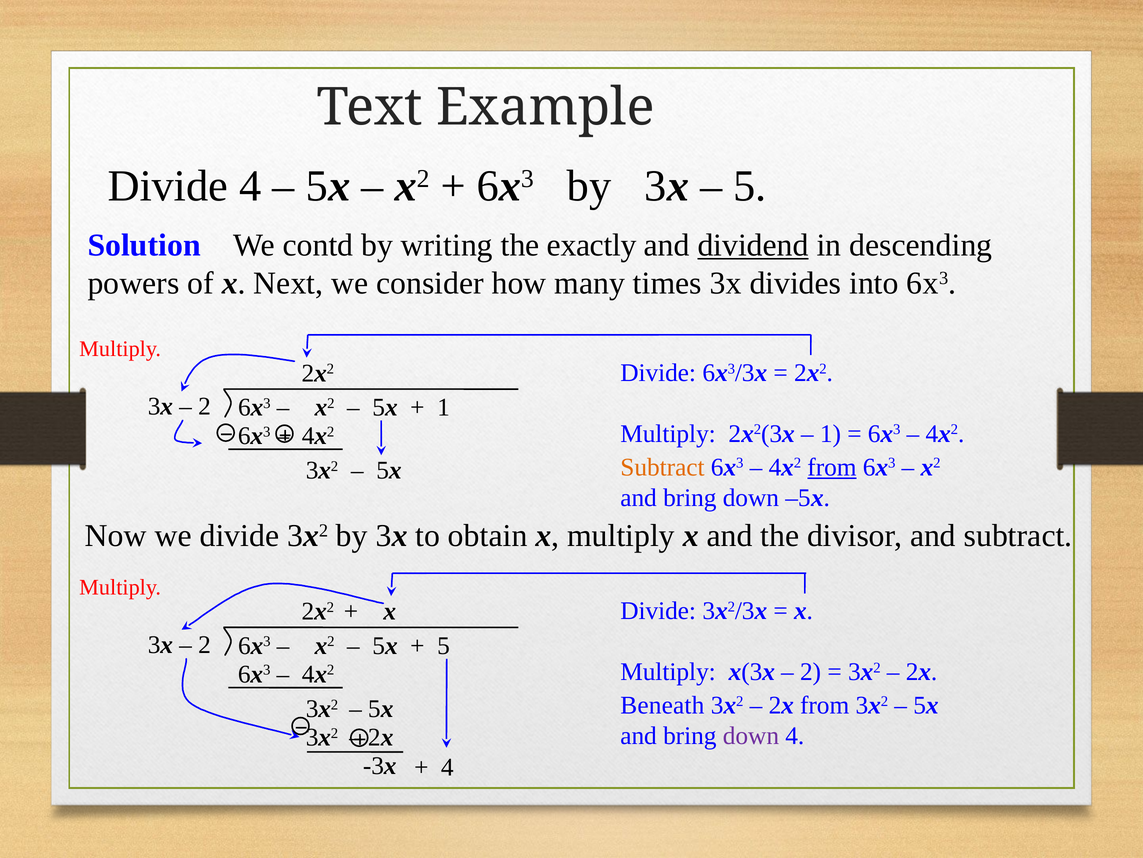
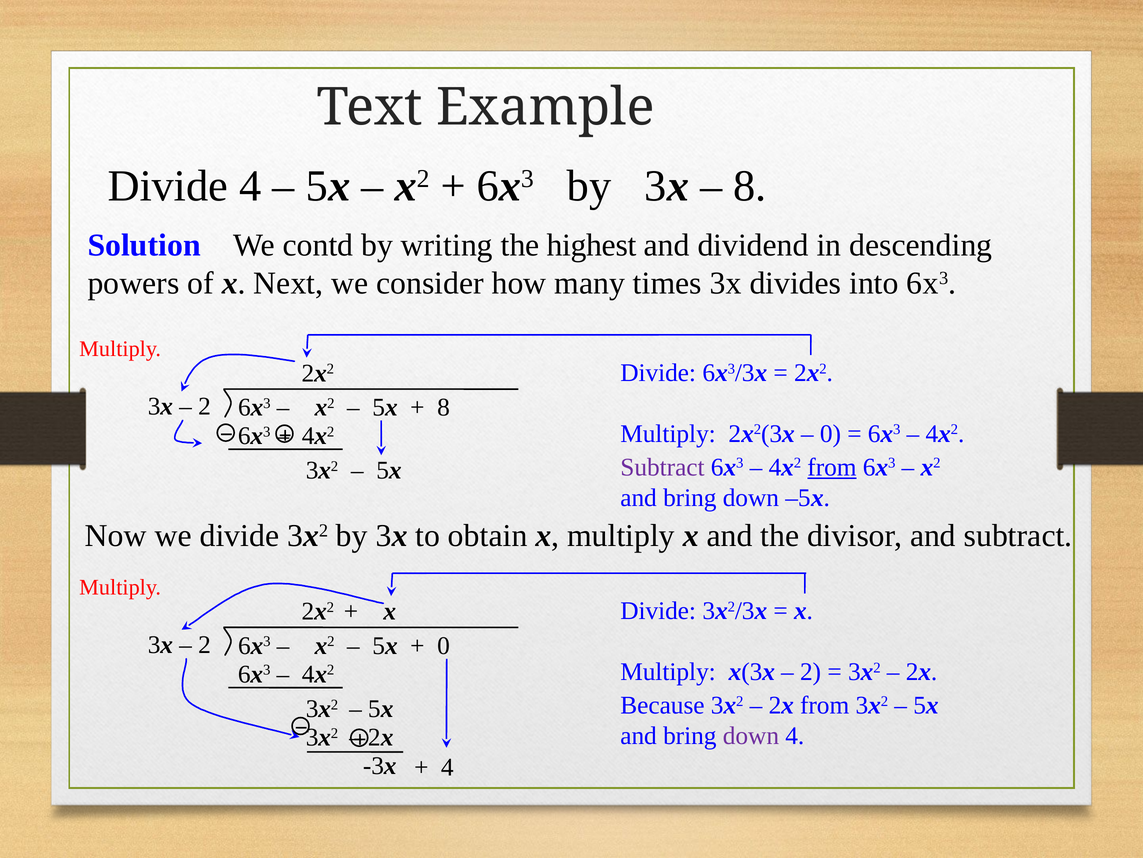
5: 5 -> 8 (750, 186)
exactly: exactly -> highest (592, 245)
dividend underline: present -> none (753, 245)
1: 1 -> 8 (444, 407)
1: 1 -> 0 (830, 433)
Subtract colour: orange -> purple (662, 467)
5: 5 -> 0 (444, 645)
Beneath: Beneath -> Because (662, 705)
